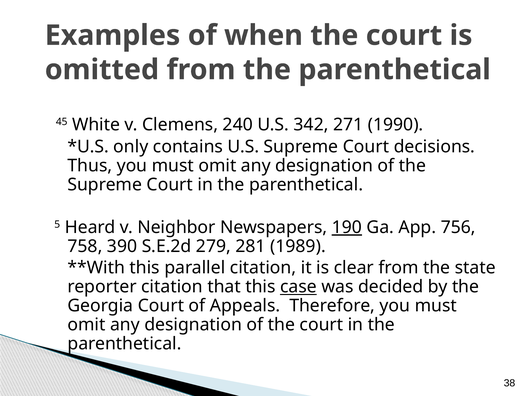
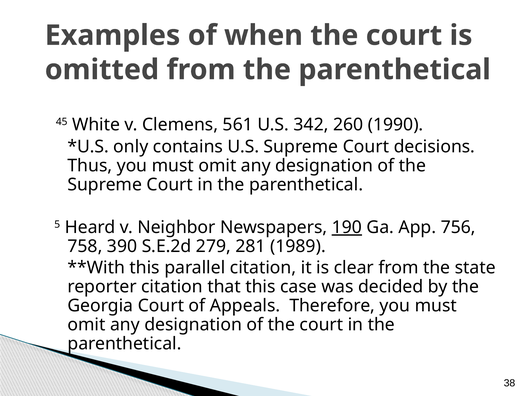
240: 240 -> 561 (238, 125)
271: 271 -> 260 (348, 125)
case underline: present -> none (298, 287)
